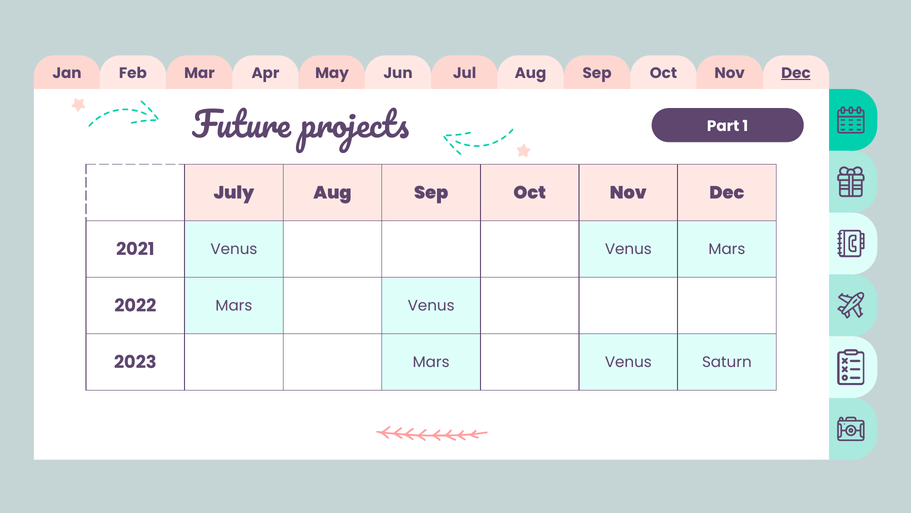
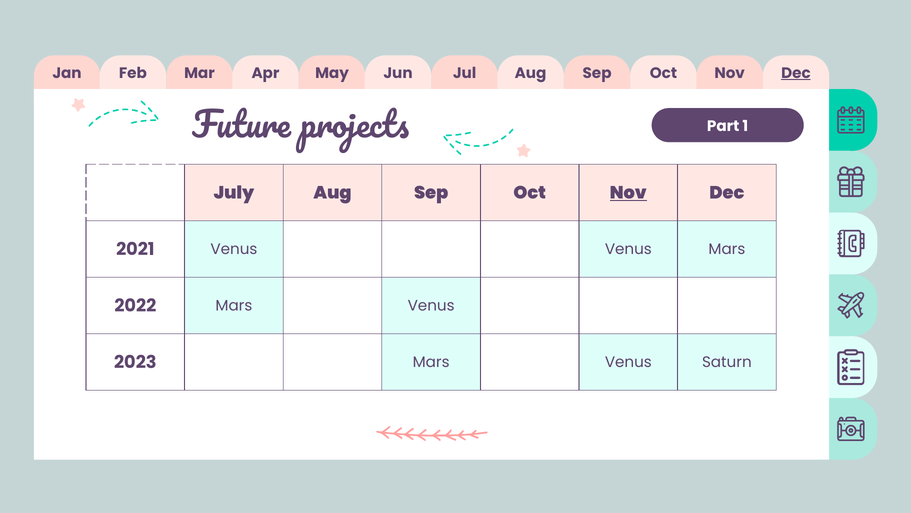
Nov underline: none -> present (628, 193)
